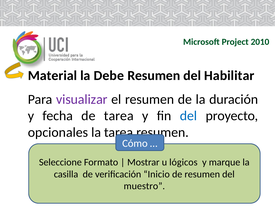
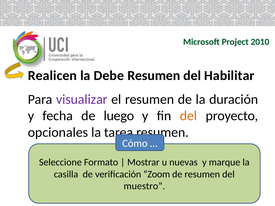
Material: Material -> Realicen (52, 76)
de tarea: tarea -> luego (119, 116)
del colour: blue -> orange (188, 116)
lógicos: lógicos -> nuevas (183, 162)
Inicio: Inicio -> Zoom (157, 174)
